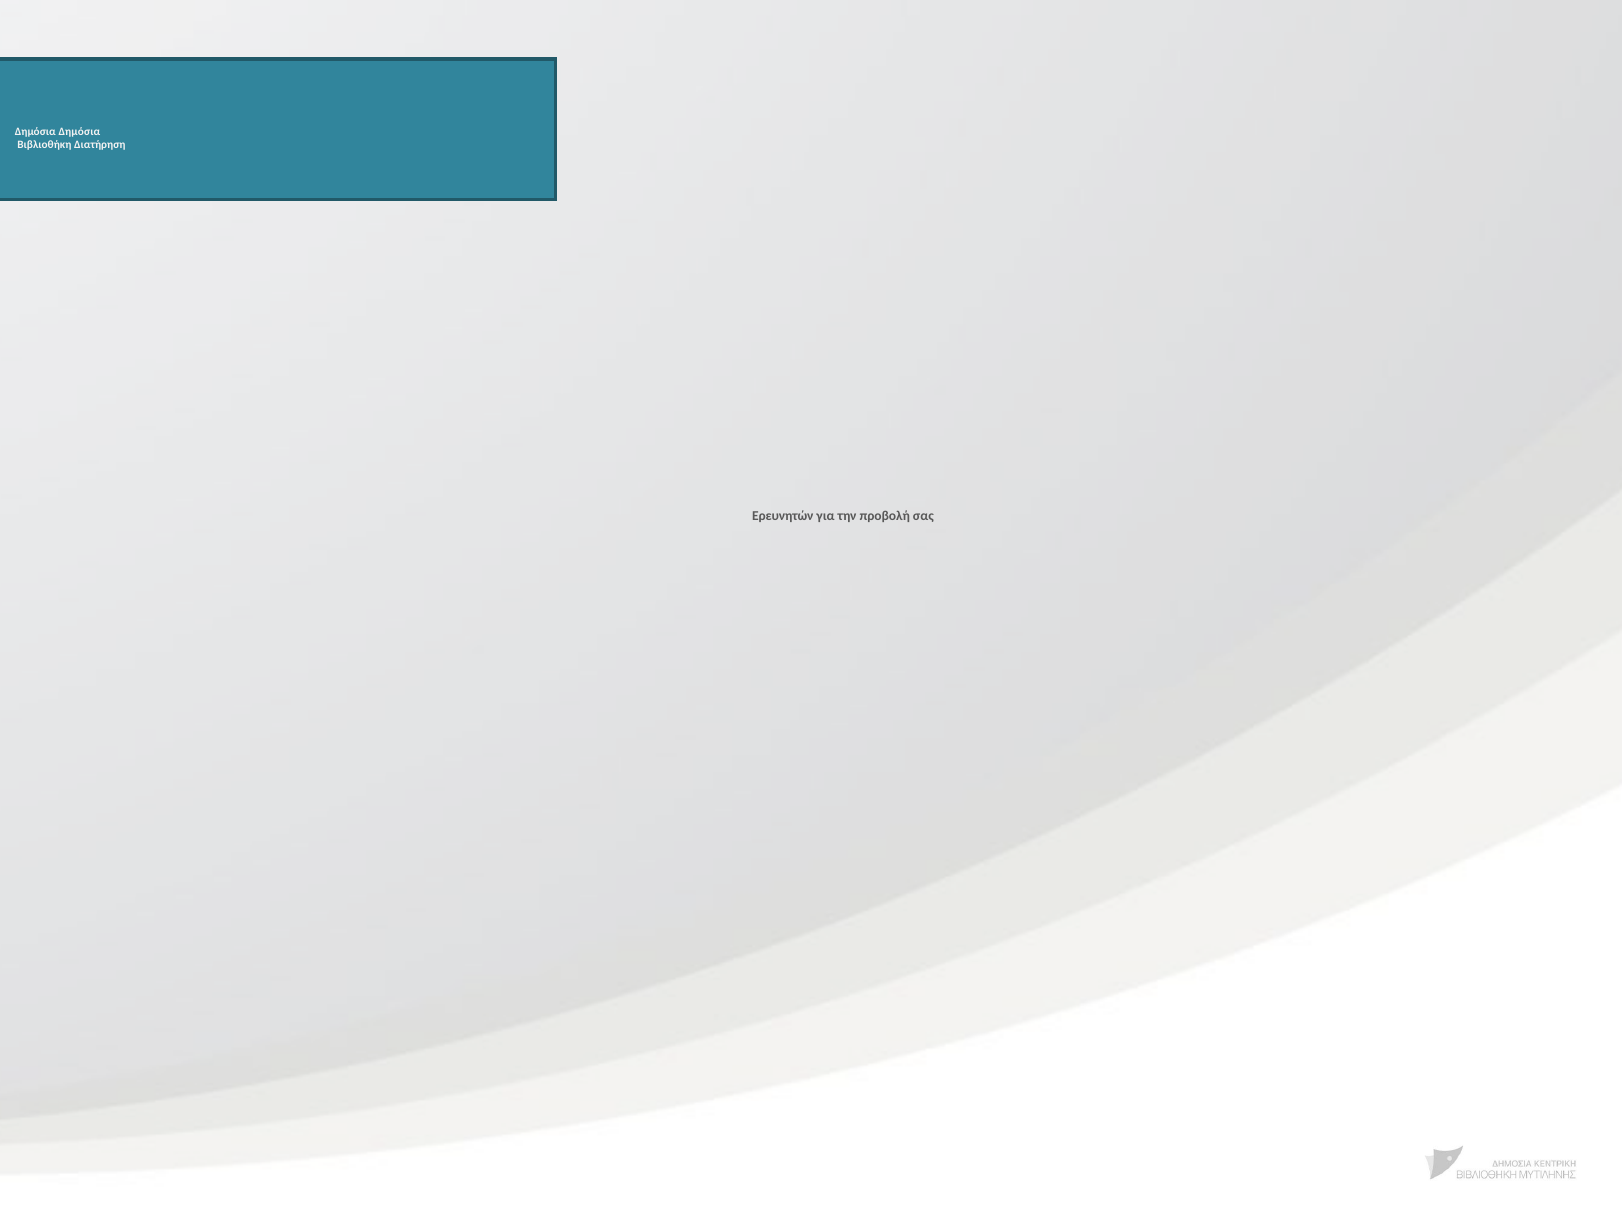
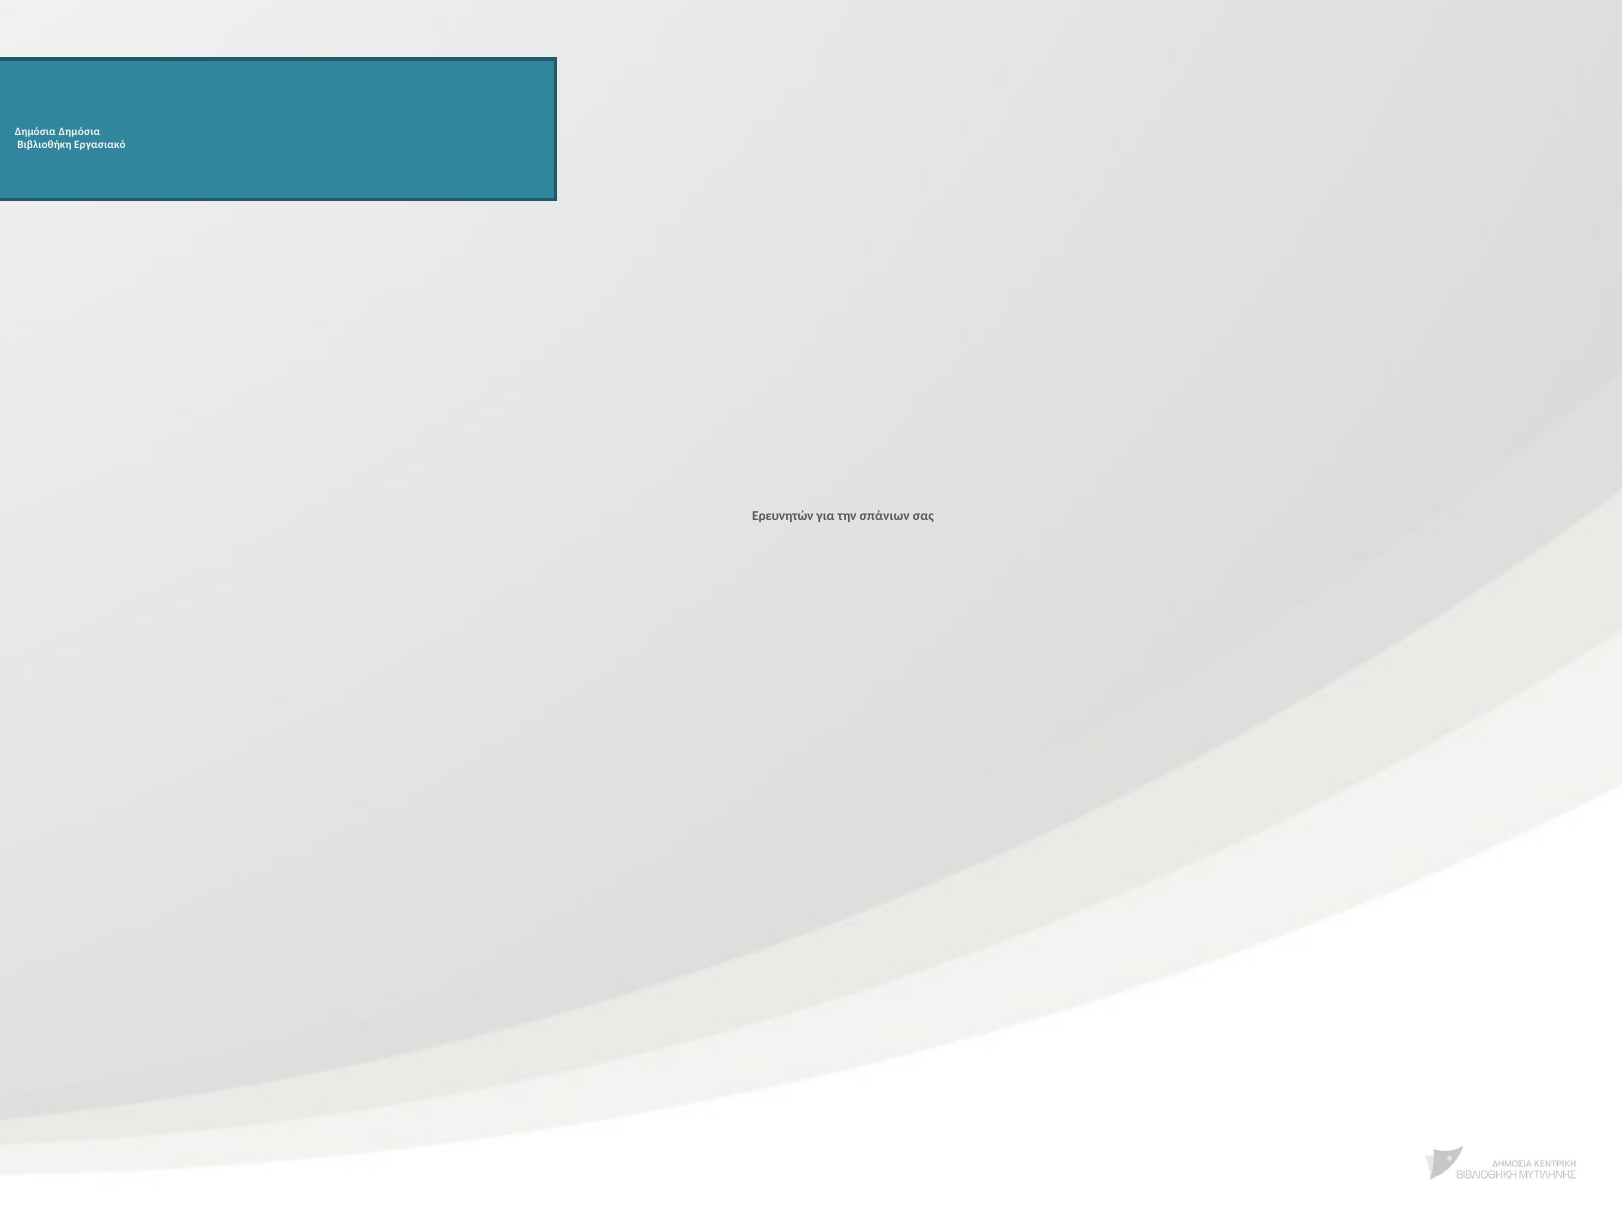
Διατήρηση: Διατήρηση -> Εργασιακό (100, 145)
προβολή: προβολή -> σπάνιων (885, 516)
